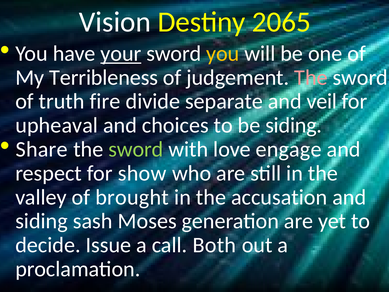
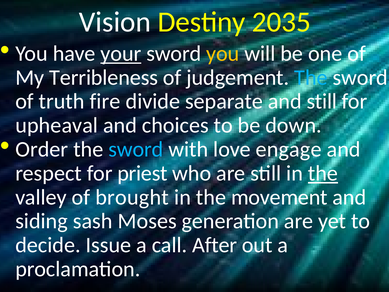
2065: 2065 -> 2035 (281, 22)
The colour: pink -> light blue (311, 77)
and veil: veil -> still (322, 101)
be siding: siding -> down (294, 125)
Share: Share -> Order (42, 149)
sword colour: light green -> light blue (136, 149)
show: show -> priest (142, 173)
the underline: none -> present (323, 173)
accusation: accusation -> movement (279, 197)
Both: Both -> After (215, 245)
